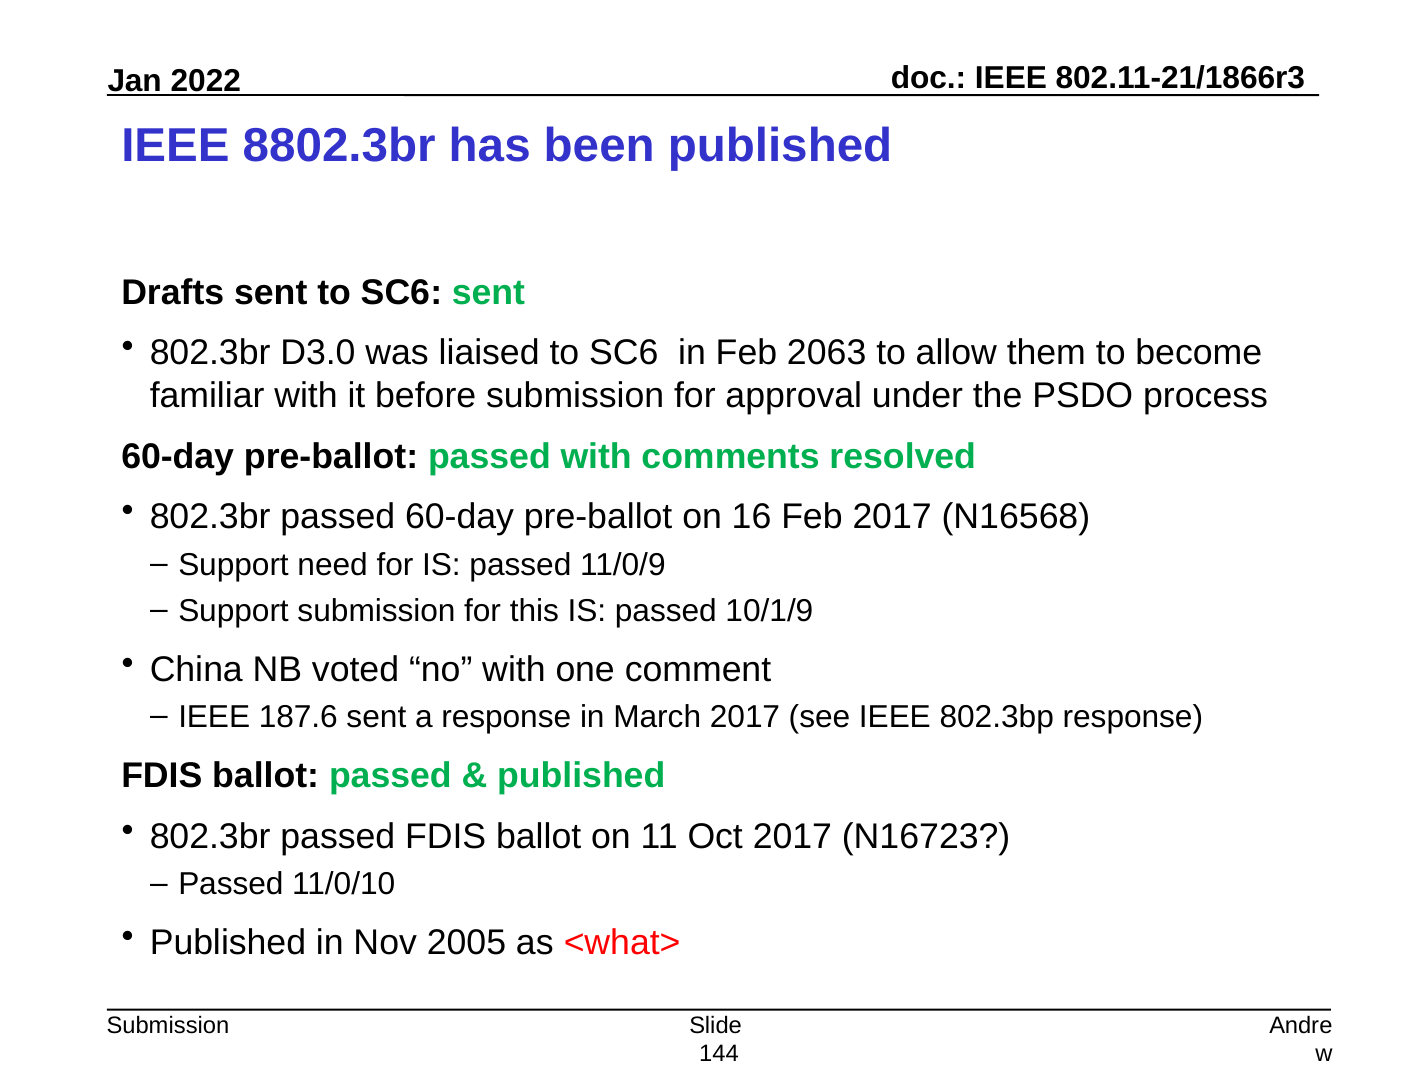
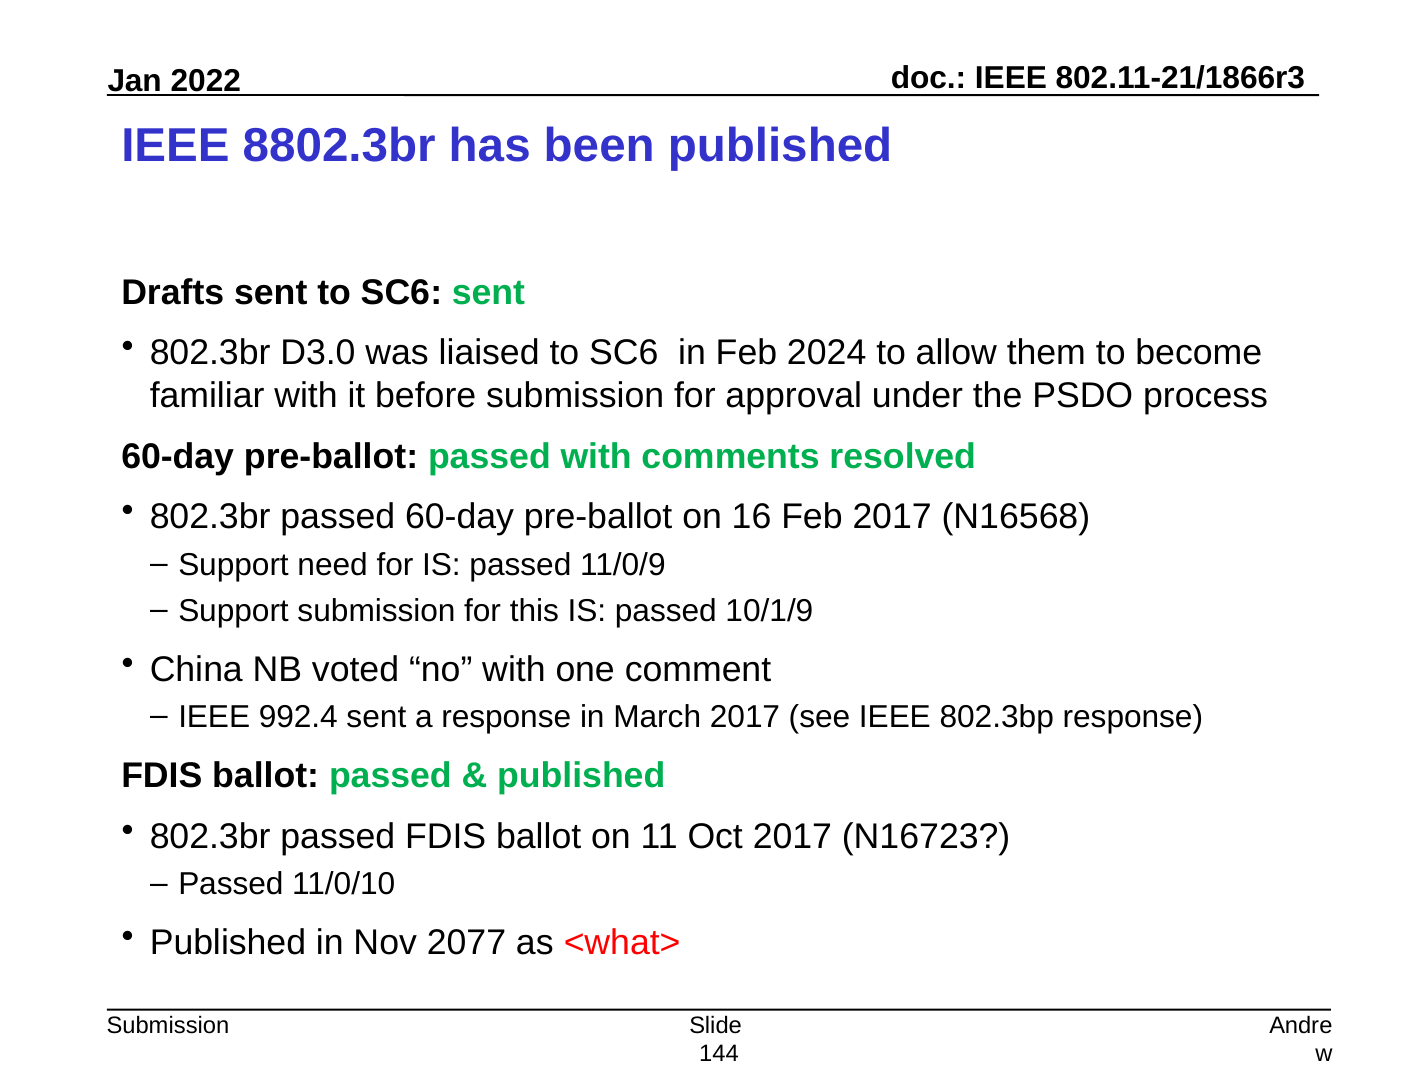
2063: 2063 -> 2024 (827, 353)
187.6: 187.6 -> 992.4 (298, 718)
2005: 2005 -> 2077 (466, 943)
